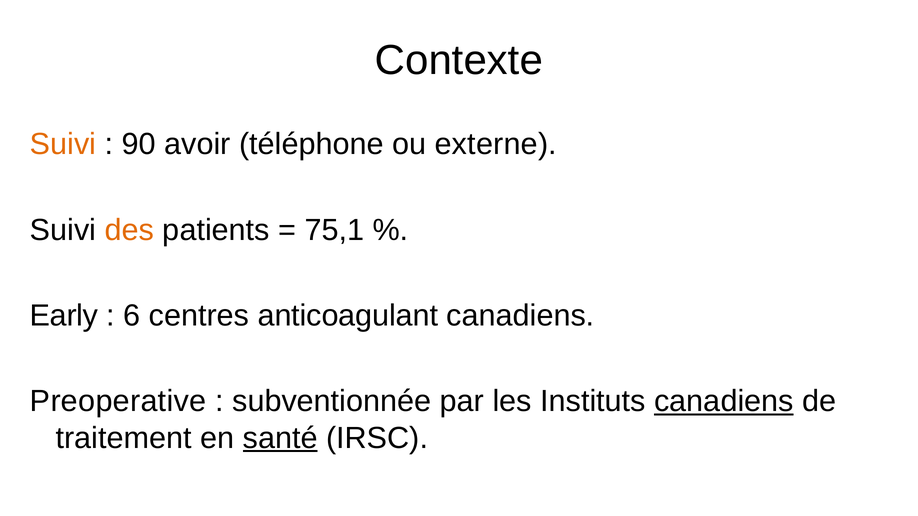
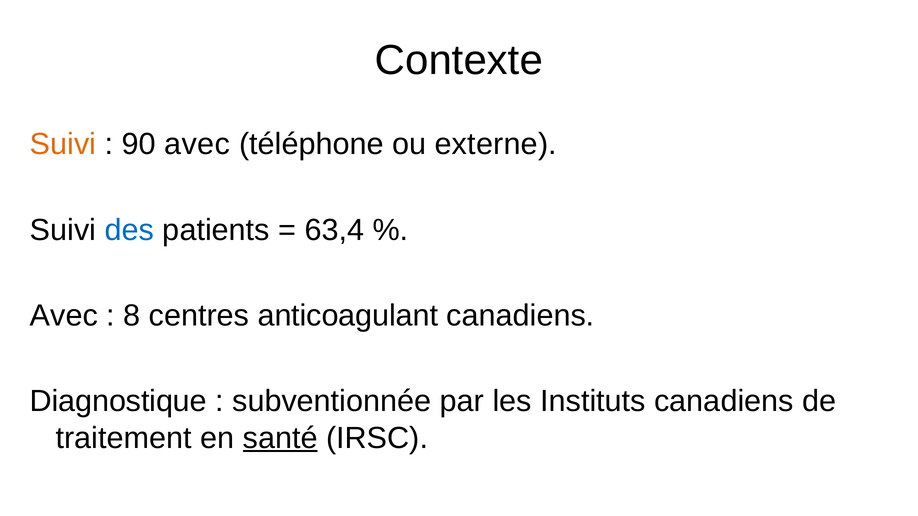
90 avoir: avoir -> avec (197, 144)
des colour: orange -> blue (129, 230)
75,1: 75,1 -> 63,4 (334, 230)
Early: Early -> Avec (64, 316)
6: 6 -> 8 (132, 316)
Preoperative: Preoperative -> Diagnostique (118, 402)
canadiens underline: present -> none (724, 402)
